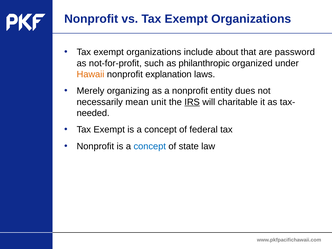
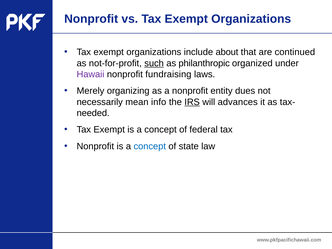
password: password -> continued (295, 52)
such underline: none -> present (154, 63)
Hawaii colour: orange -> purple (90, 74)
explanation: explanation -> fundraising (168, 74)
unit: unit -> info (159, 102)
charitable: charitable -> advances (238, 102)
